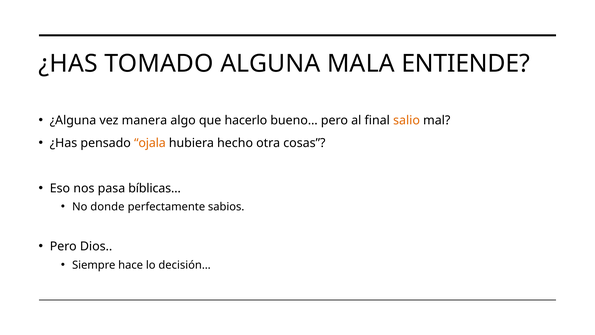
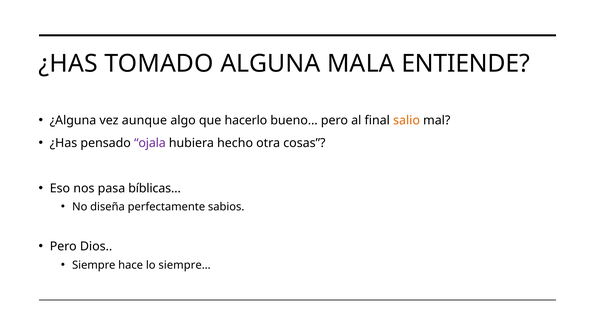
manera: manera -> aunque (144, 120)
ojala colour: orange -> purple (150, 143)
donde: donde -> diseña (107, 207)
decisión…: decisión… -> siempre… (185, 265)
